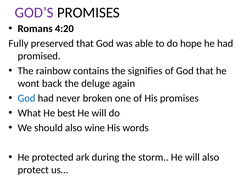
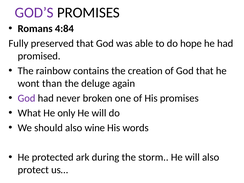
4:20: 4:20 -> 4:84 (64, 29)
signifies: signifies -> creation (145, 71)
back: back -> than (52, 83)
God colour: blue -> purple (27, 98)
best: best -> only (66, 113)
